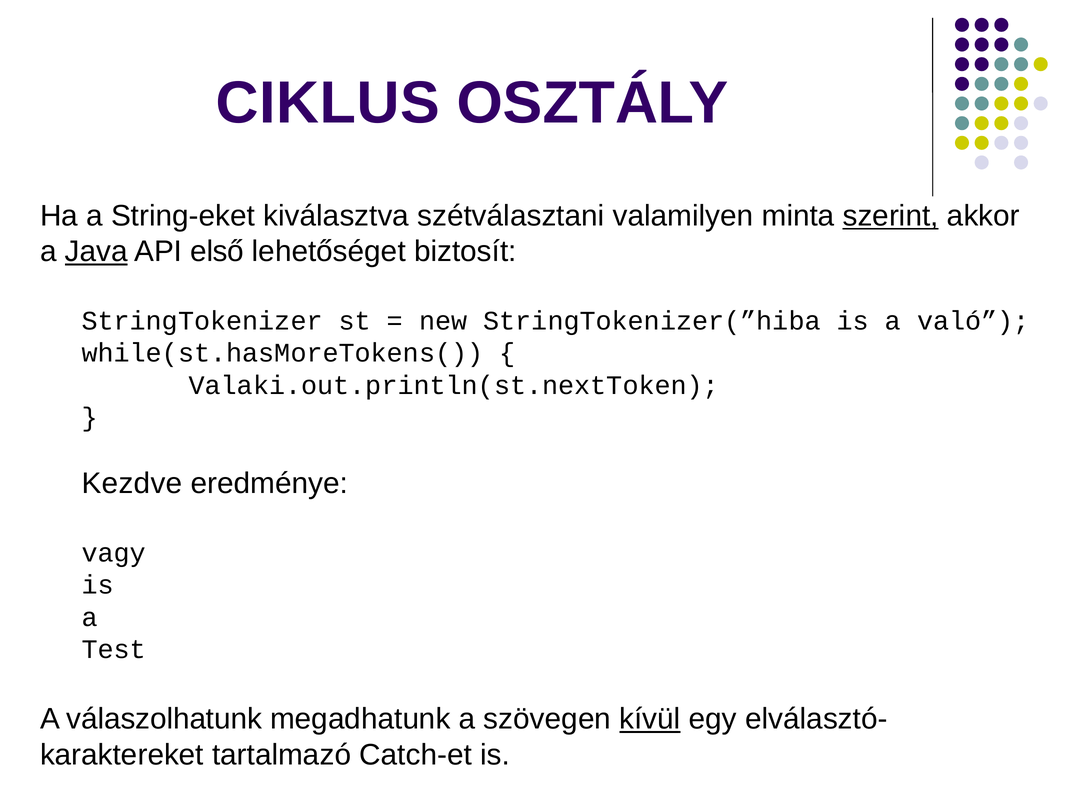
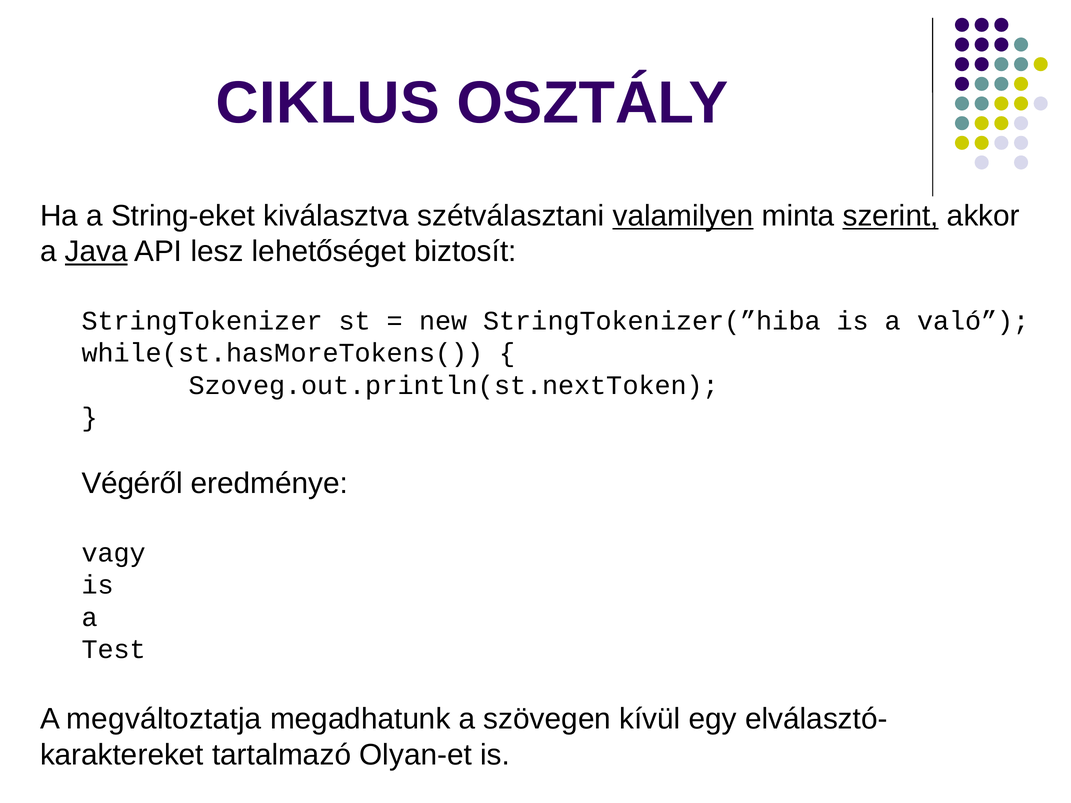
valamilyen underline: none -> present (683, 216)
első: első -> lesz (217, 252)
Valaki.out.println(st.nextToken: Valaki.out.println(st.nextToken -> Szoveg.out.println(st.nextToken (454, 385)
Kezdve: Kezdve -> Végéről (132, 484)
válaszolhatunk: válaszolhatunk -> megváltoztatja (164, 719)
kívül underline: present -> none (650, 719)
Catch-et: Catch-et -> Olyan-et (416, 755)
